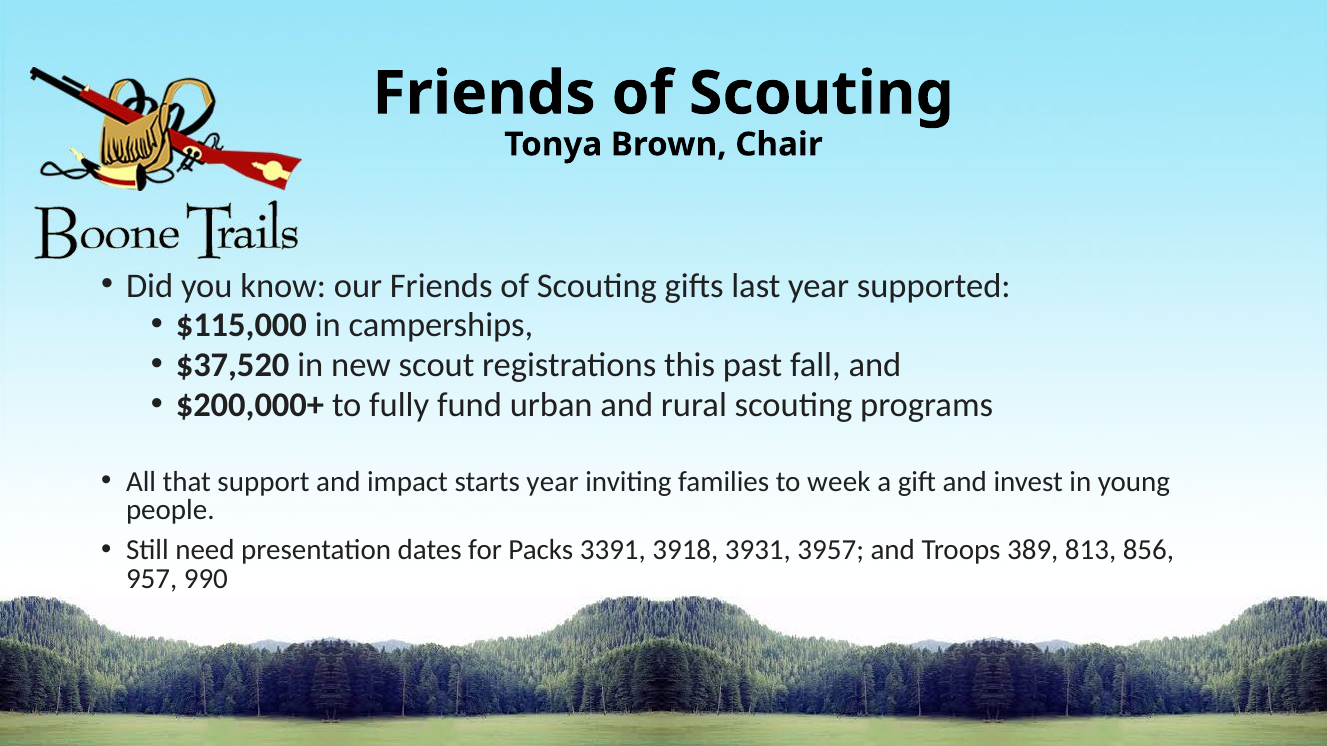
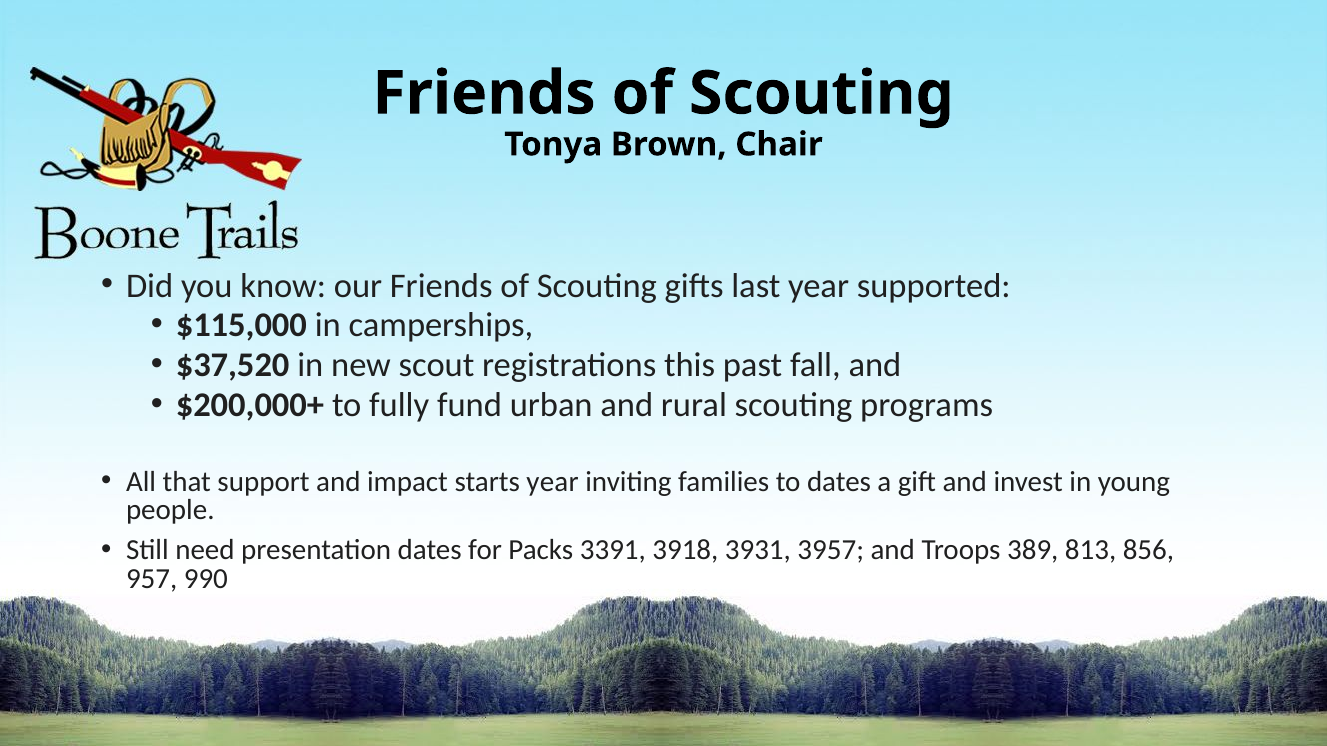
to week: week -> dates (839, 482)
